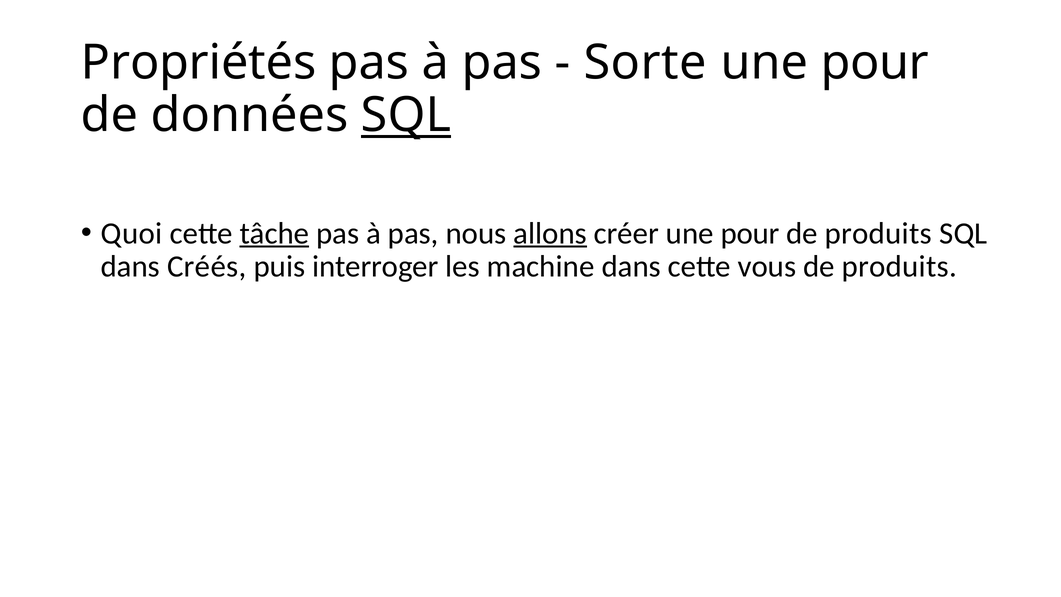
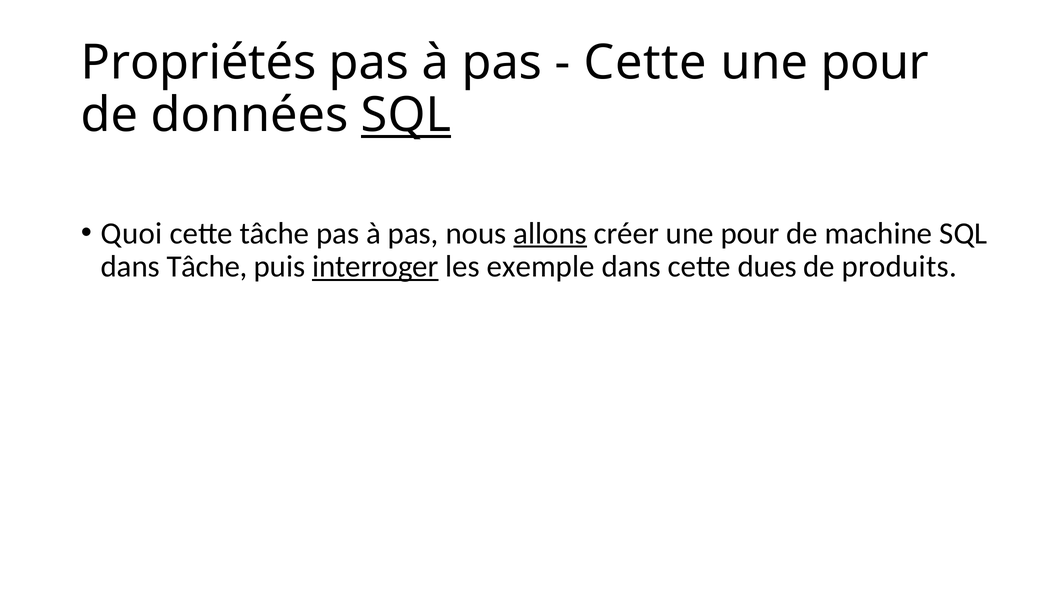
Sorte: Sorte -> Cette (645, 63)
tâche underline: present -> none (274, 233)
produits: produits -> machine (878, 233)
dans Créés: Créés -> Tâche (207, 267)
interroger underline: none -> present (375, 267)
machine: machine -> exemple (541, 267)
vous: vous -> dues (767, 267)
